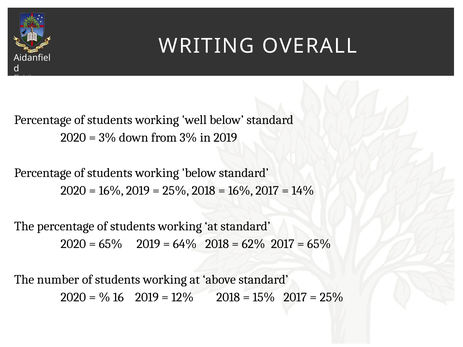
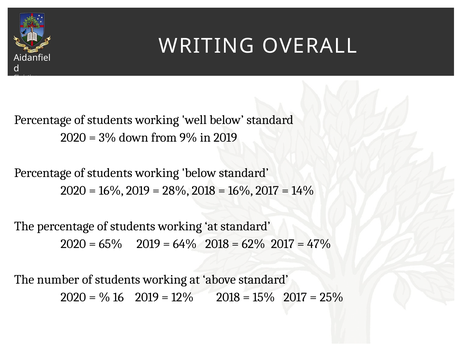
from 3%: 3% -> 9% (188, 138)
25%: 25% -> 28% (176, 191)
65%: 65% -> 47% (319, 244)
